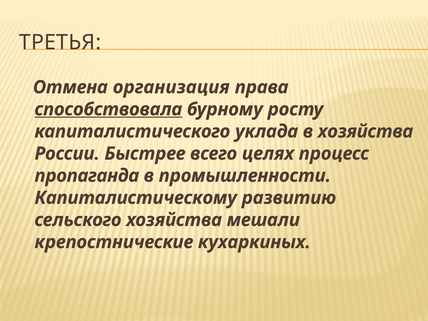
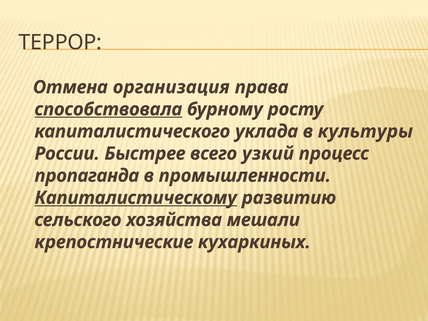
ТРЕТЬЯ: ТРЕТЬЯ -> ТЕРРОР (60, 42)
в хозяйства: хозяйства -> культуры (365, 131)
целях: целях -> узкий (268, 154)
Капиталистическому underline: none -> present (136, 198)
